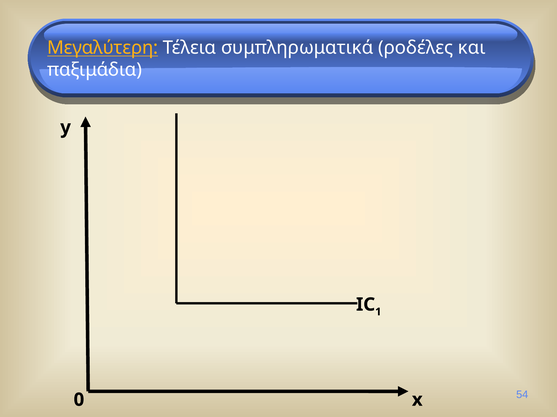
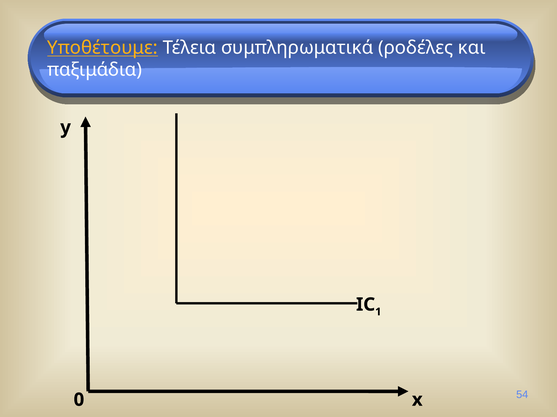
Μεγαλύτερη: Μεγαλύτερη -> Υποθέτουμε (103, 48)
